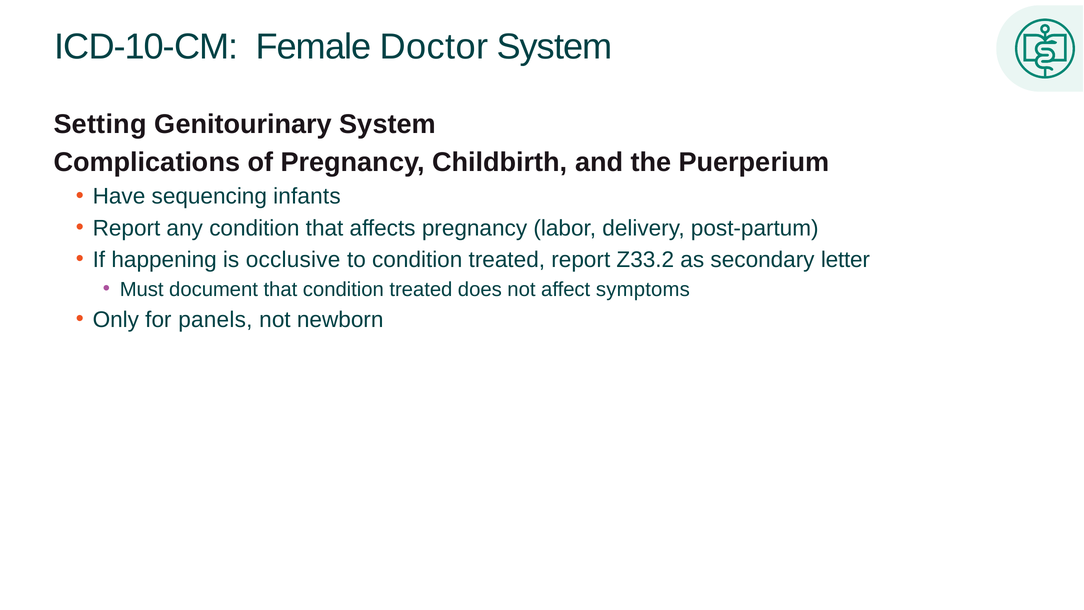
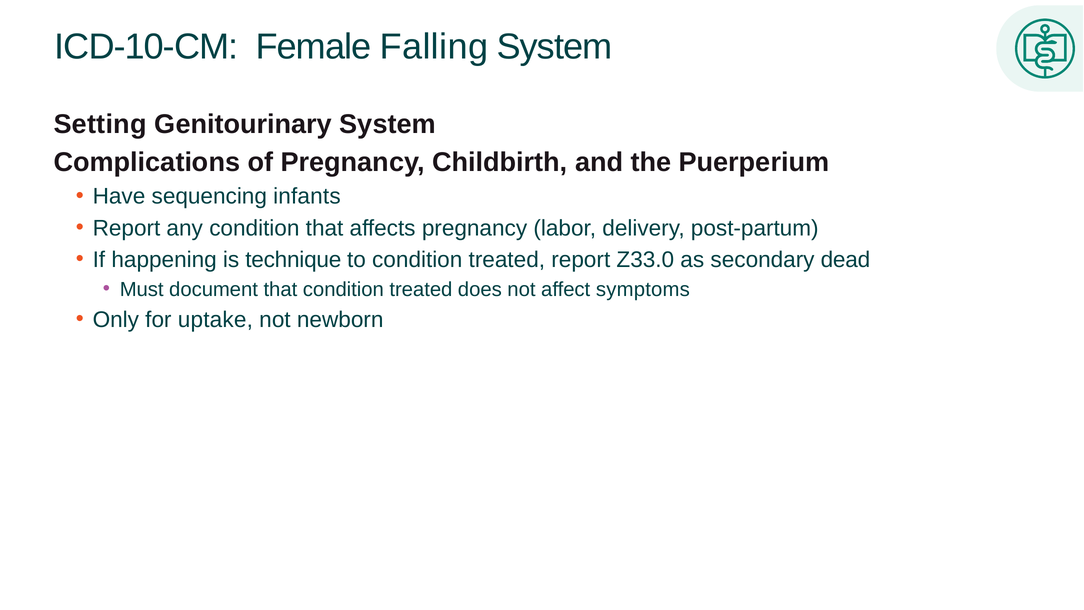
Doctor: Doctor -> Falling (434, 47)
occlusive: occlusive -> technique (293, 260)
Z33.2: Z33.2 -> Z33.0 (645, 260)
letter: letter -> dead (845, 260)
panels: panels -> uptake (215, 320)
